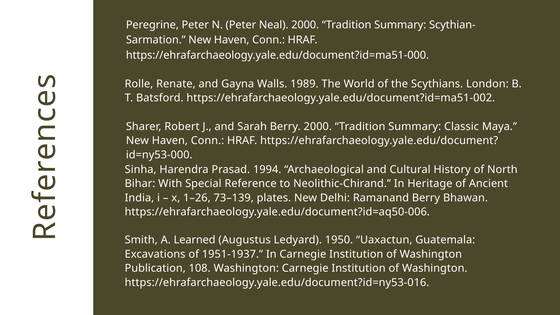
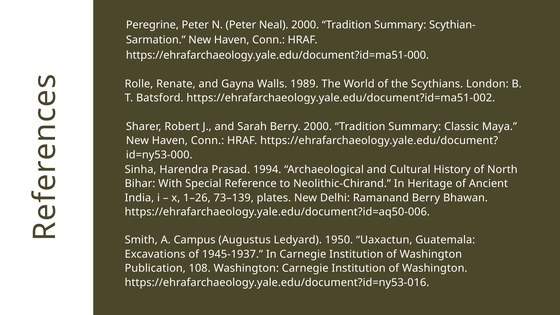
Learned: Learned -> Campus (195, 240)
1951-1937: 1951-1937 -> 1945-1937 (232, 254)
